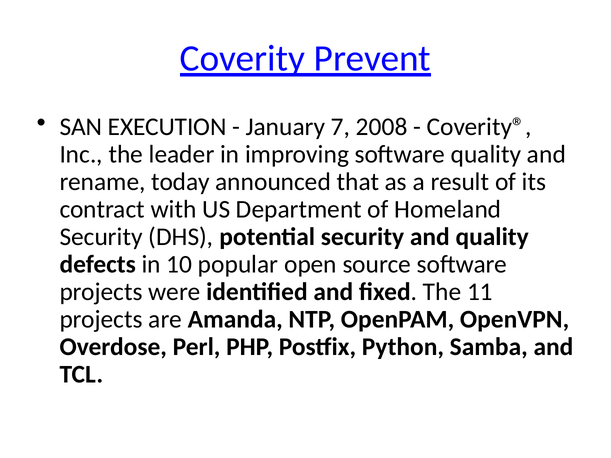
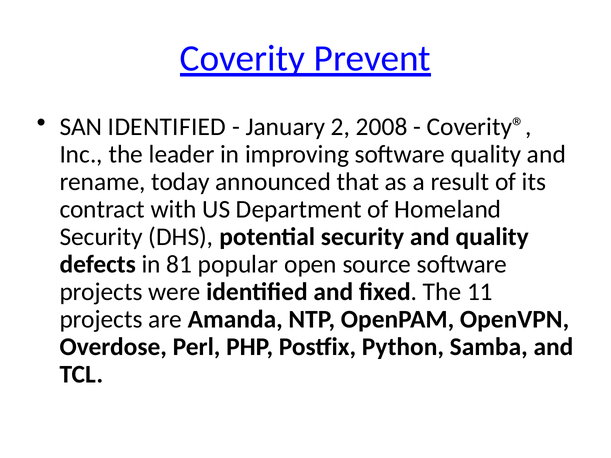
SAN EXECUTION: EXECUTION -> IDENTIFIED (167, 127)
7: 7 -> 2 (340, 127)
10: 10 -> 81 (179, 265)
